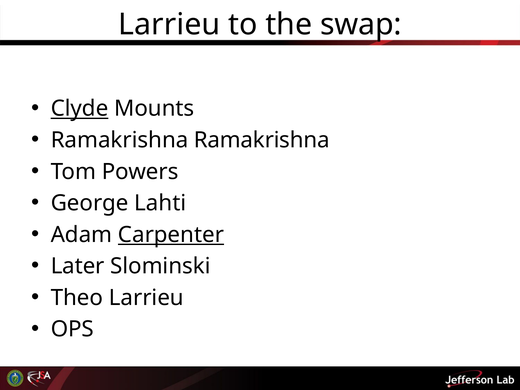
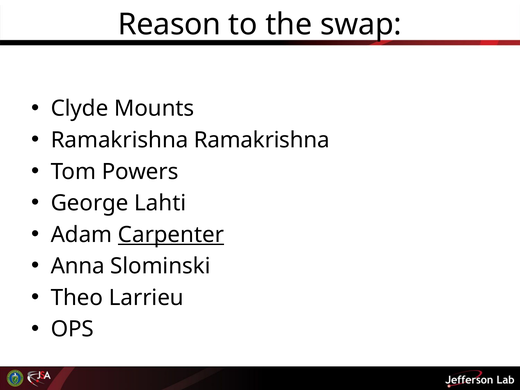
Larrieu: Larrieu -> Reason (169, 25)
Clyde underline: present -> none (80, 109)
Later: Later -> Anna (78, 266)
